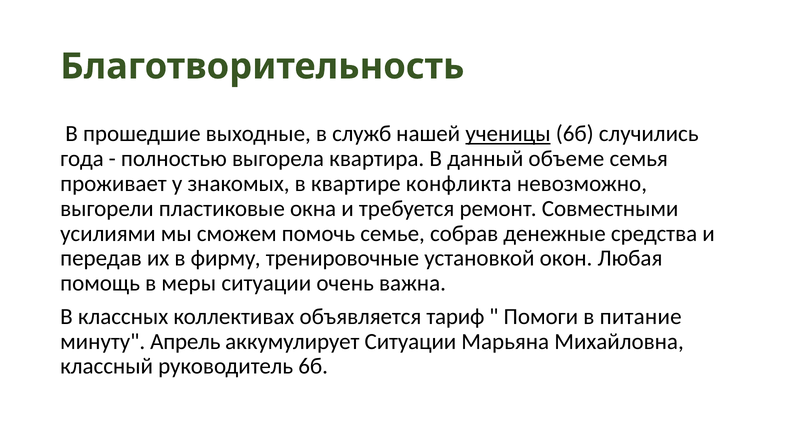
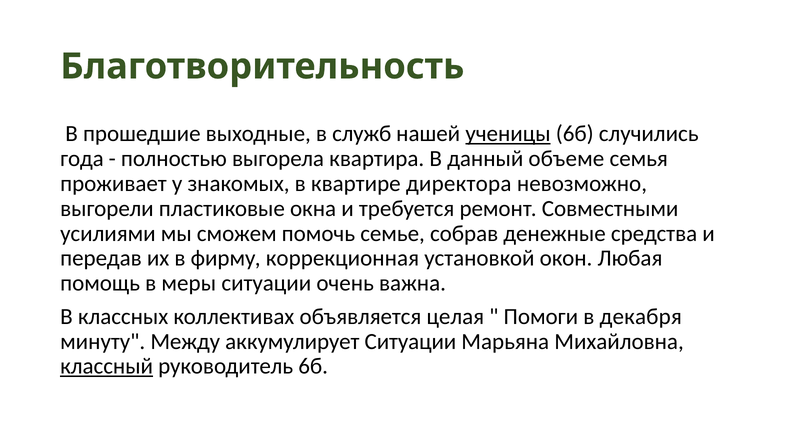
конфликта: конфликта -> директора (459, 183)
тренировочные: тренировочные -> коррекционная (342, 258)
тариф: тариф -> целая (455, 316)
питание: питание -> декабря (641, 316)
Апрель: Апрель -> Между (185, 341)
классный underline: none -> present (107, 366)
